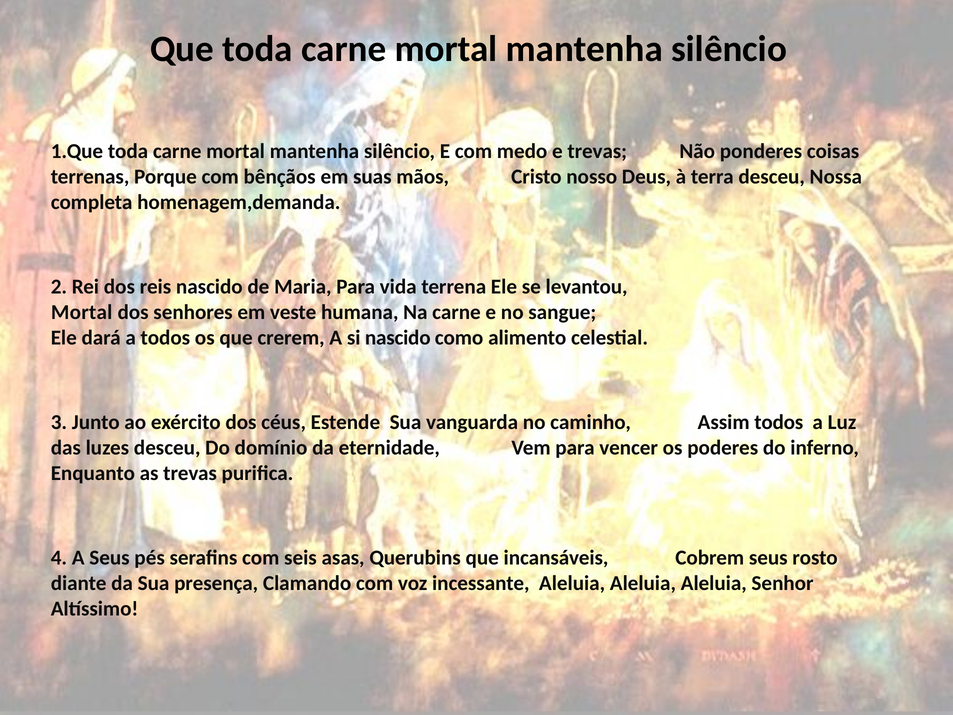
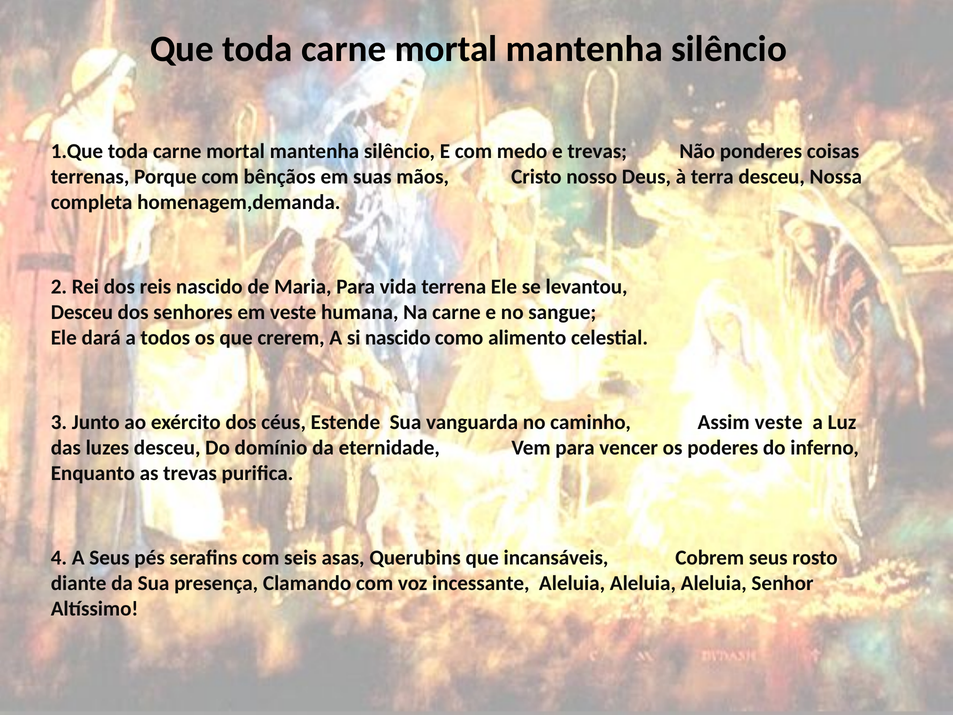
Mortal: Mortal -> Desceu (82, 312)
Assim todos: todos -> veste (779, 422)
